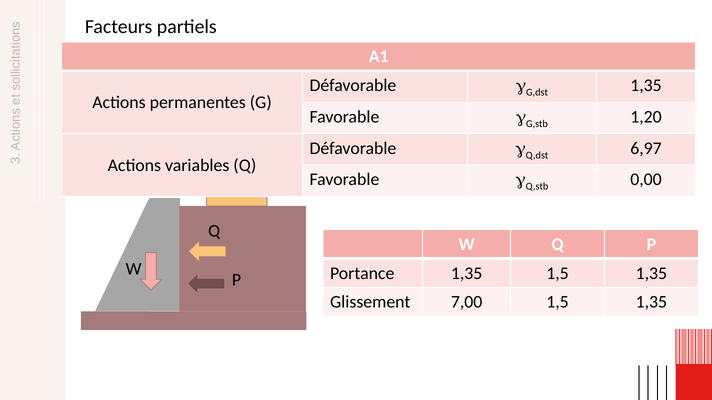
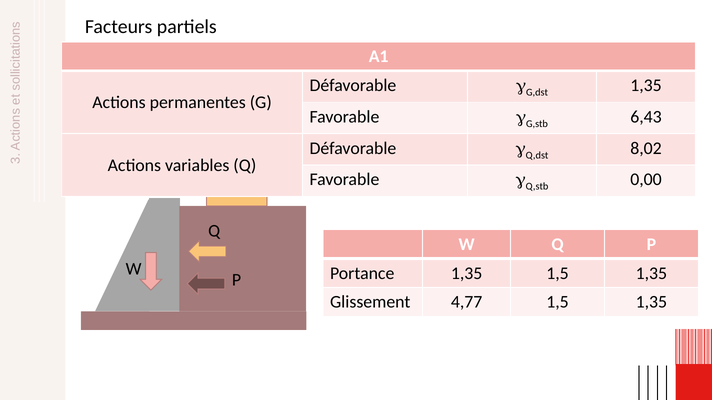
1,20: 1,20 -> 6,43 (646, 117)
6,97: 6,97 -> 8,02 (646, 148)
7,00: 7,00 -> 4,77 (467, 302)
